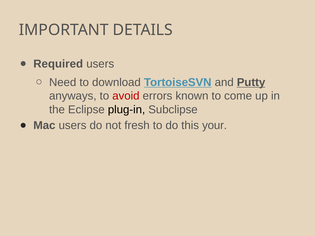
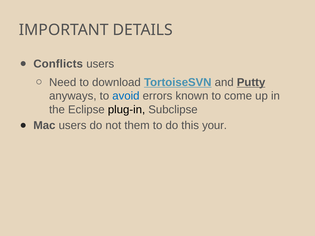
Required: Required -> Conflicts (58, 64)
avoid colour: red -> blue (126, 96)
fresh: fresh -> them (137, 126)
